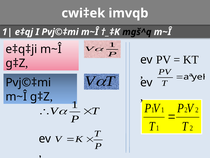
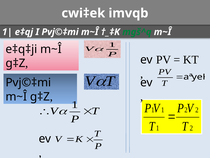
mgš^q colour: black -> green (137, 32)
